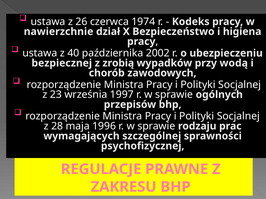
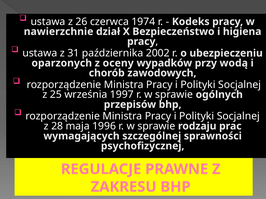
40: 40 -> 31 (73, 53)
bezpiecznej: bezpiecznej -> oparzonych (62, 63)
zrobią: zrobią -> oceny (118, 63)
23: 23 -> 25 (56, 95)
